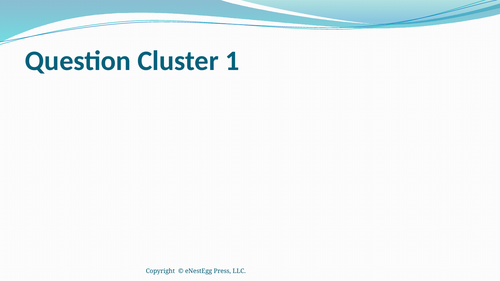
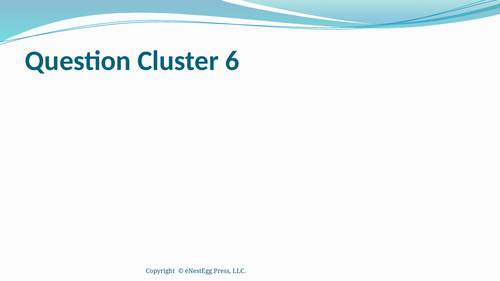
1: 1 -> 6 (232, 61)
